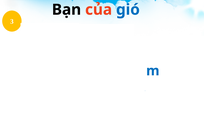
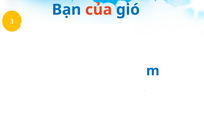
Bạn colour: black -> blue (66, 10)
